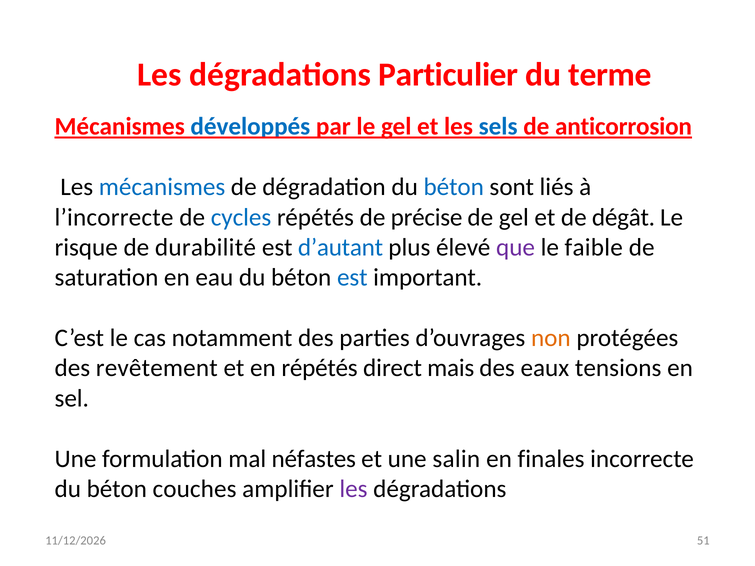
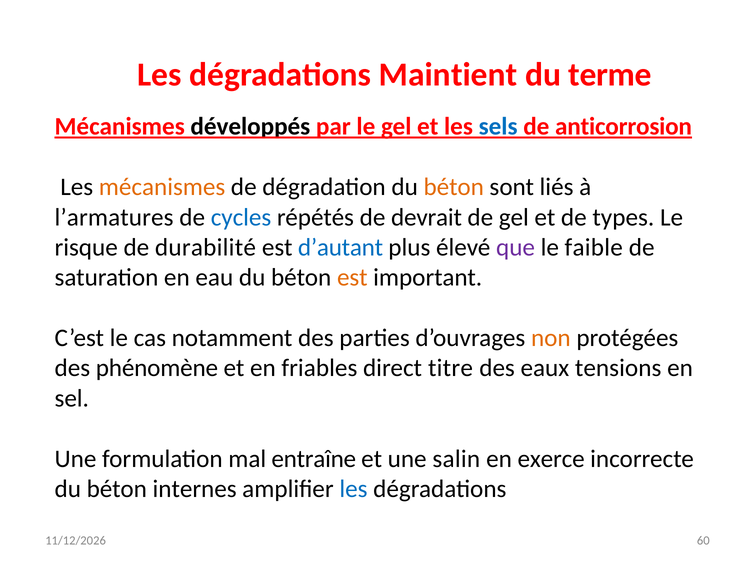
Particulier: Particulier -> Maintient (448, 75)
développés colour: blue -> black (250, 127)
mécanismes colour: blue -> orange (162, 187)
béton colour: blue -> orange (454, 187)
l’incorrecte: l’incorrecte -> l’armatures (114, 217)
précise: précise -> devrait (427, 217)
dégât: dégât -> types (623, 217)
est colour: blue -> orange (352, 278)
revêtement: revêtement -> phénomène (157, 368)
en répétés: répétés -> friables (319, 368)
mais: mais -> titre (450, 368)
néfastes: néfastes -> entraîne (314, 459)
finales: finales -> exerce (551, 459)
couches: couches -> internes (195, 489)
les colour: purple -> blue (353, 489)
51: 51 -> 60 (703, 541)
